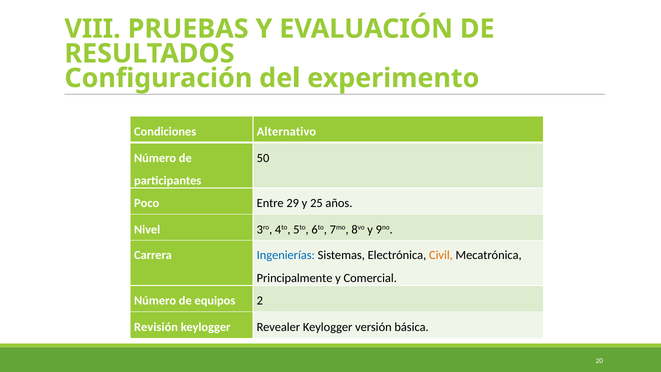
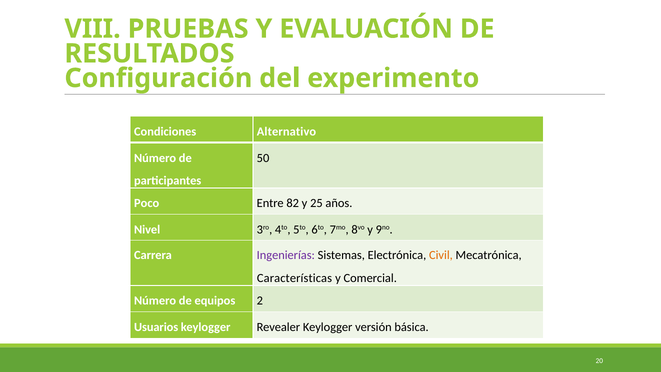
29: 29 -> 82 (293, 203)
Ingenierías colour: blue -> purple (286, 255)
Principalmente: Principalmente -> Características (294, 278)
Revisión: Revisión -> Usuarios (156, 327)
